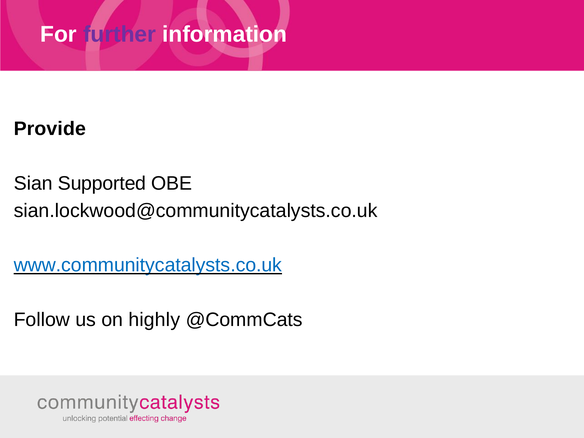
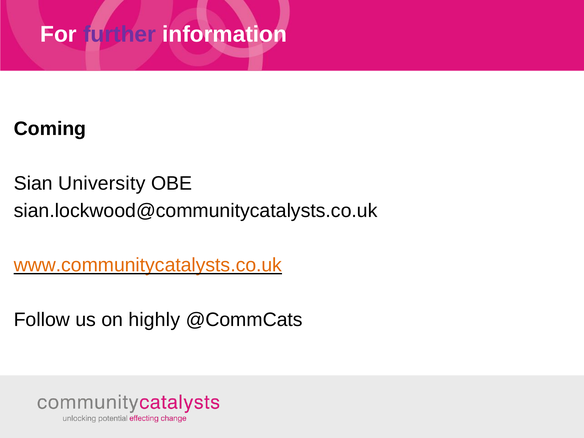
Provide: Provide -> Coming (50, 129)
Supported: Supported -> University (102, 183)
www.communitycatalysts.co.uk colour: blue -> orange (148, 265)
